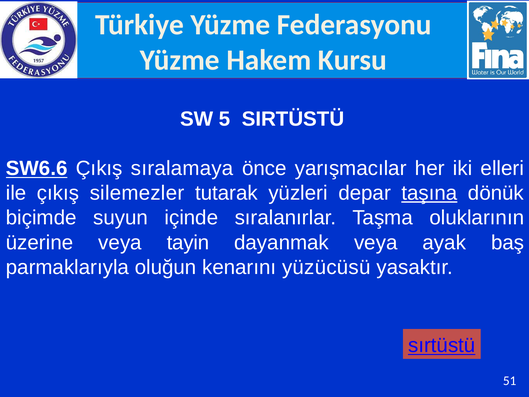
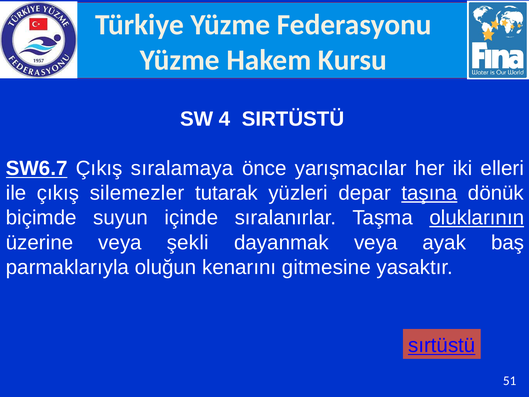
5: 5 -> 4 (225, 119)
SW6.6: SW6.6 -> SW6.7 (37, 168)
oluklarının underline: none -> present (477, 218)
tayin: tayin -> şekli (188, 242)
yüzücüsü: yüzücüsü -> gitmesine (326, 267)
